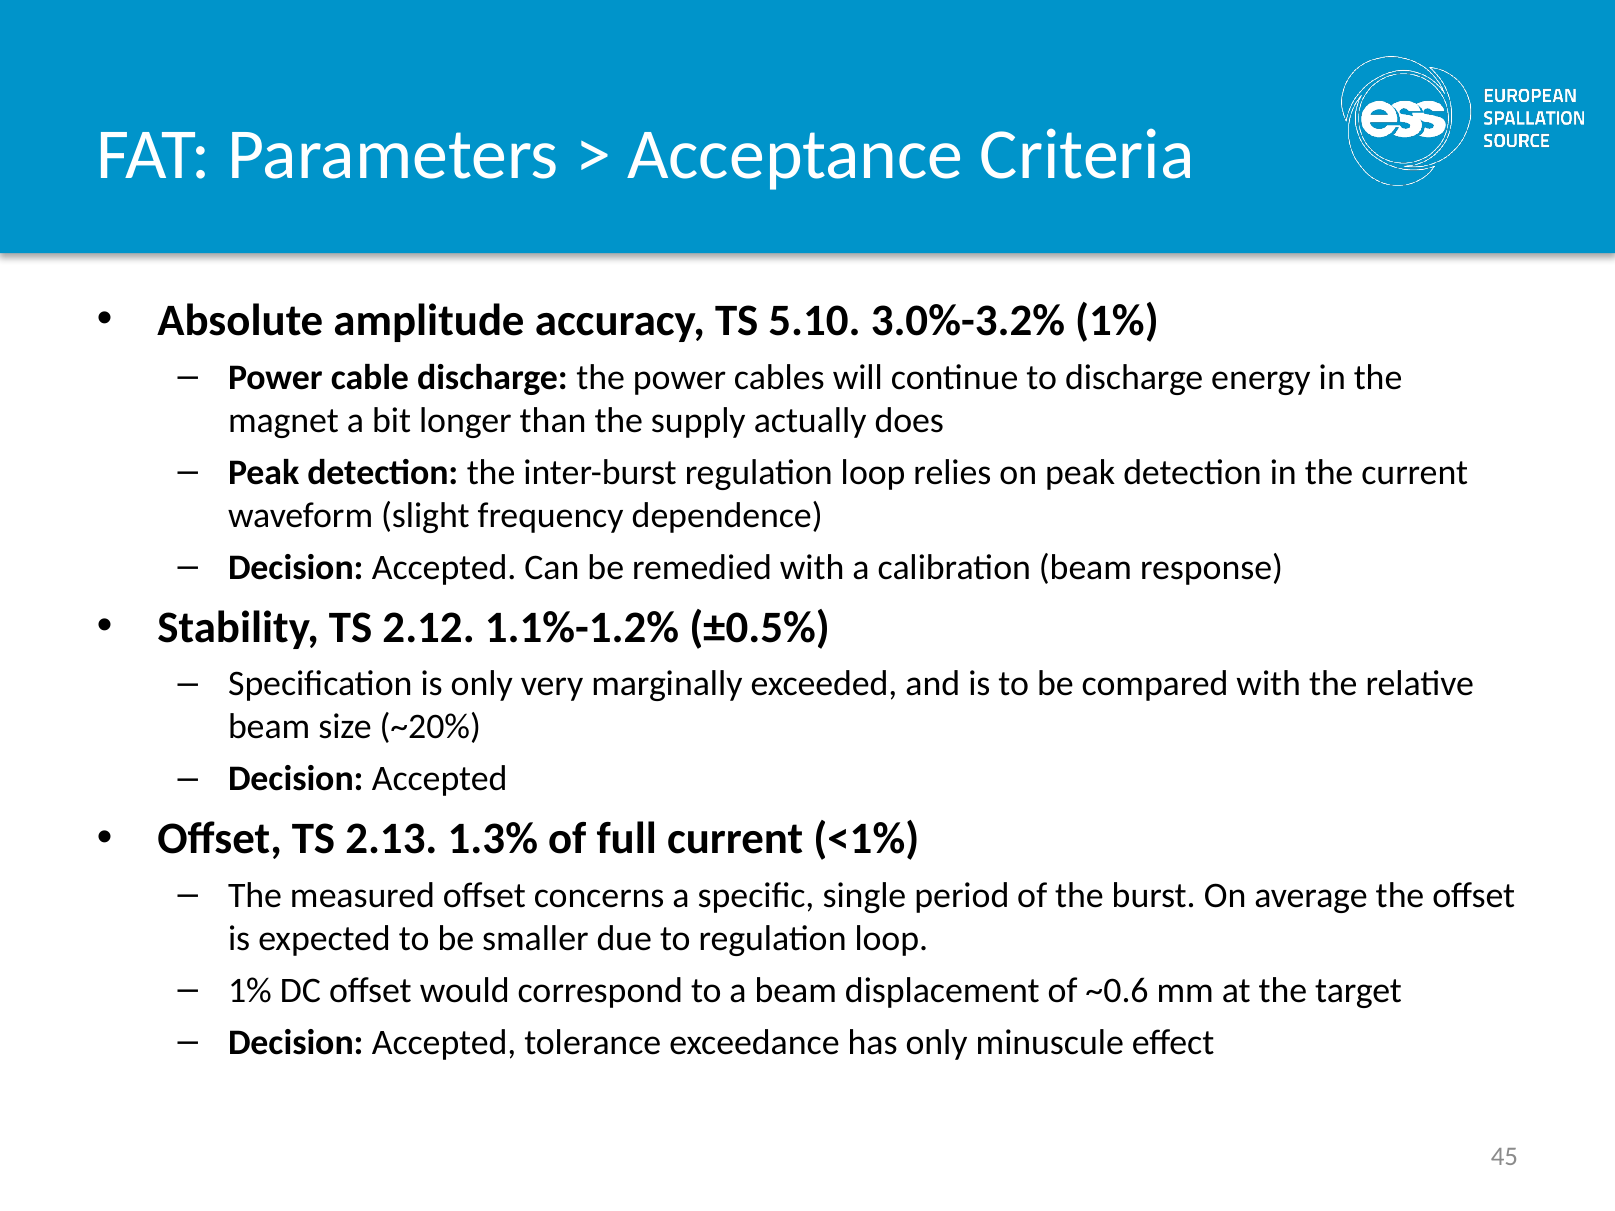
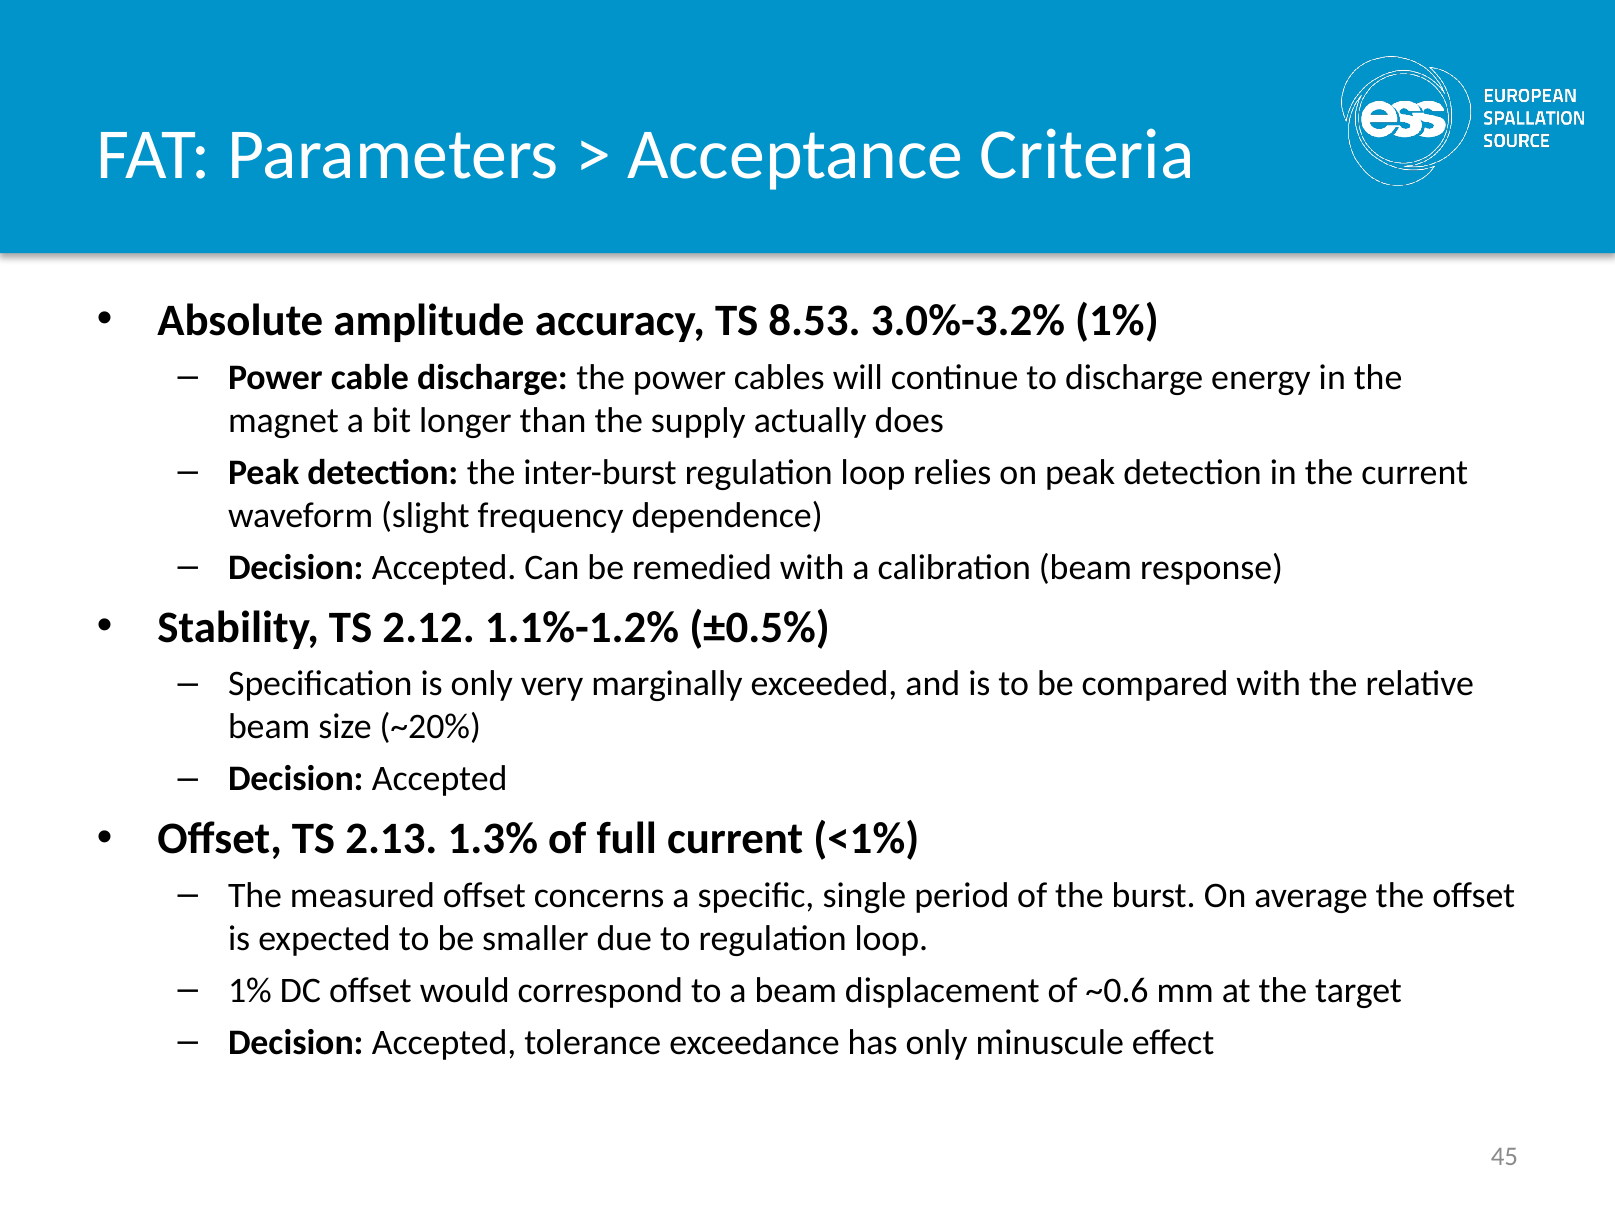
5.10: 5.10 -> 8.53 (814, 321)
